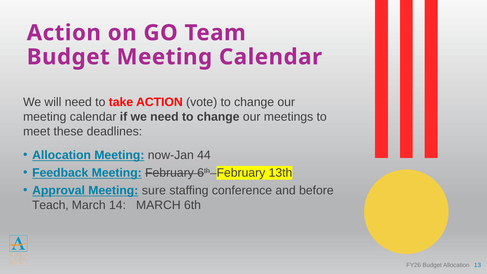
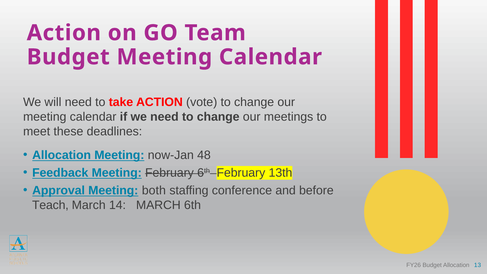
44: 44 -> 48 (204, 155)
sure: sure -> both (154, 191)
